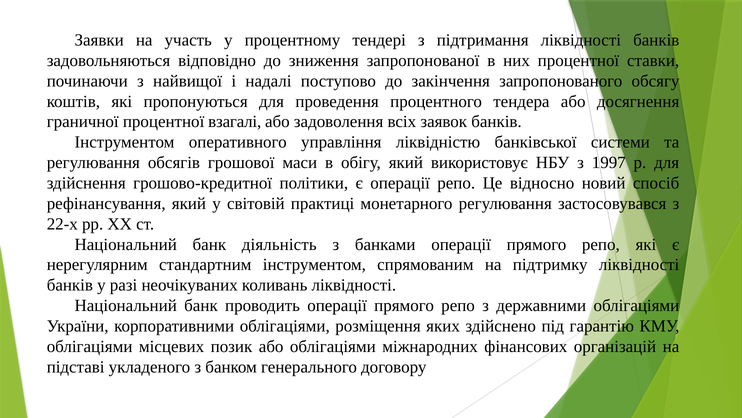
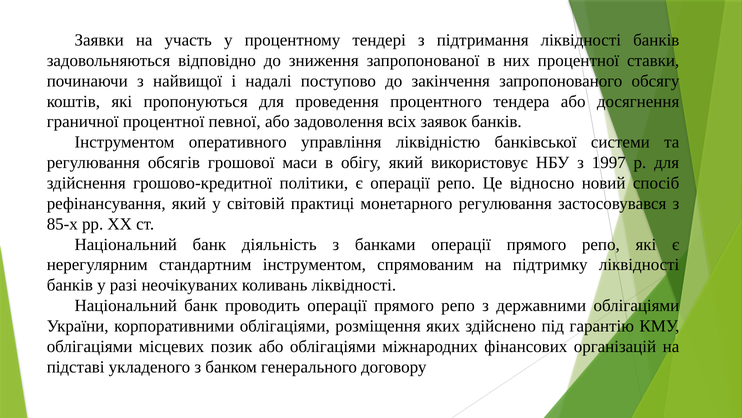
взагалі: взагалі -> певної (235, 122)
22-х: 22-х -> 85-х (62, 224)
